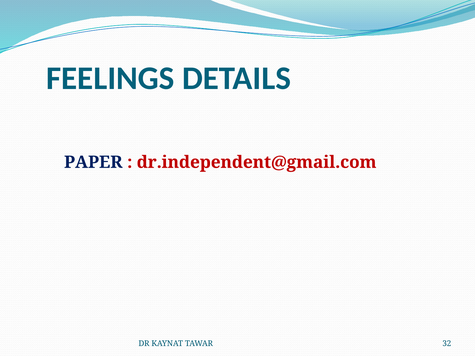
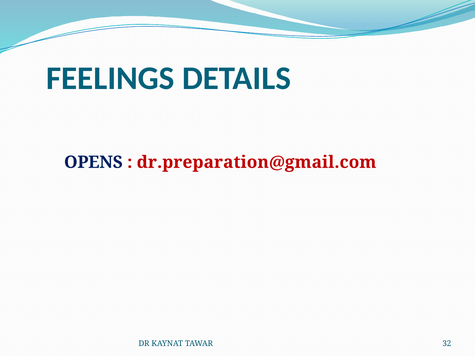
PAPER: PAPER -> OPENS (93, 162)
dr.independent@gmail.com: dr.independent@gmail.com -> dr.preparation@gmail.com (257, 162)
